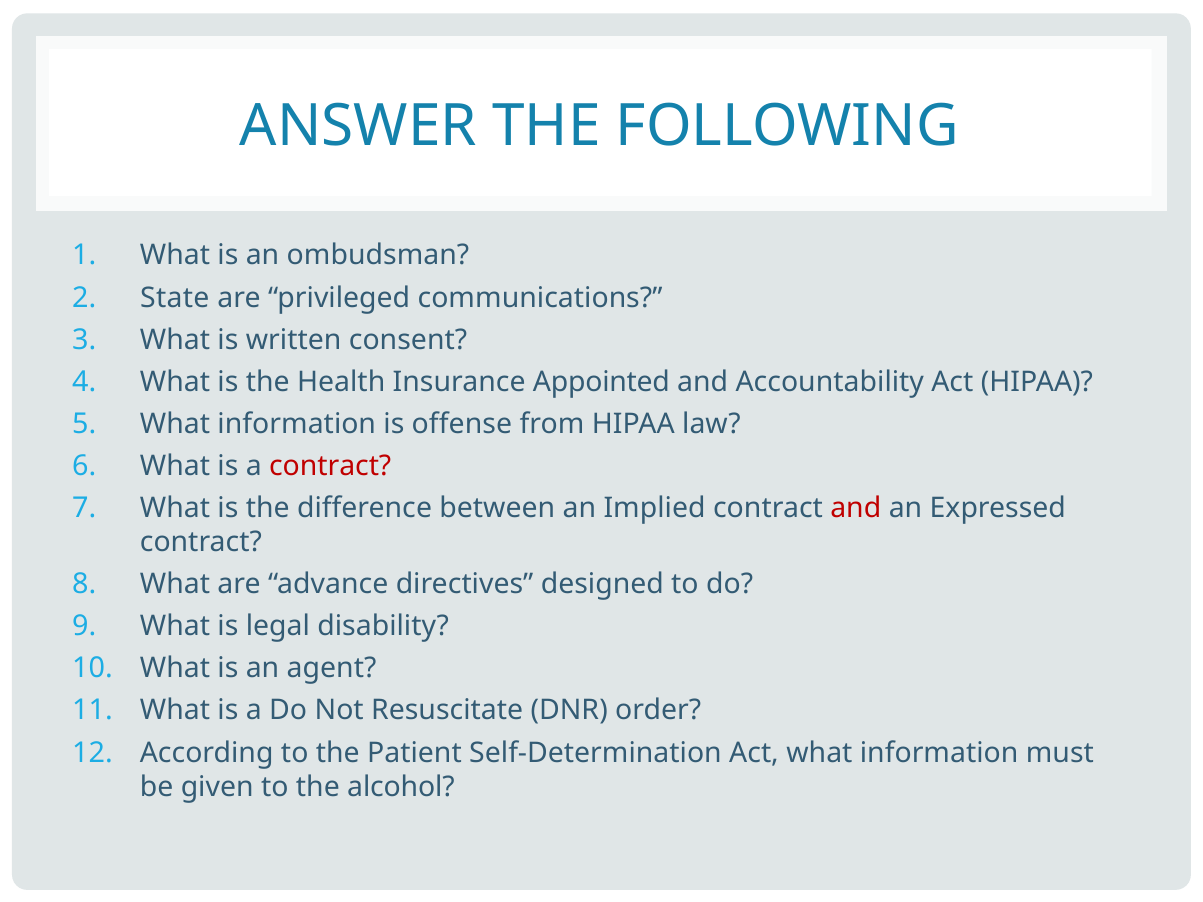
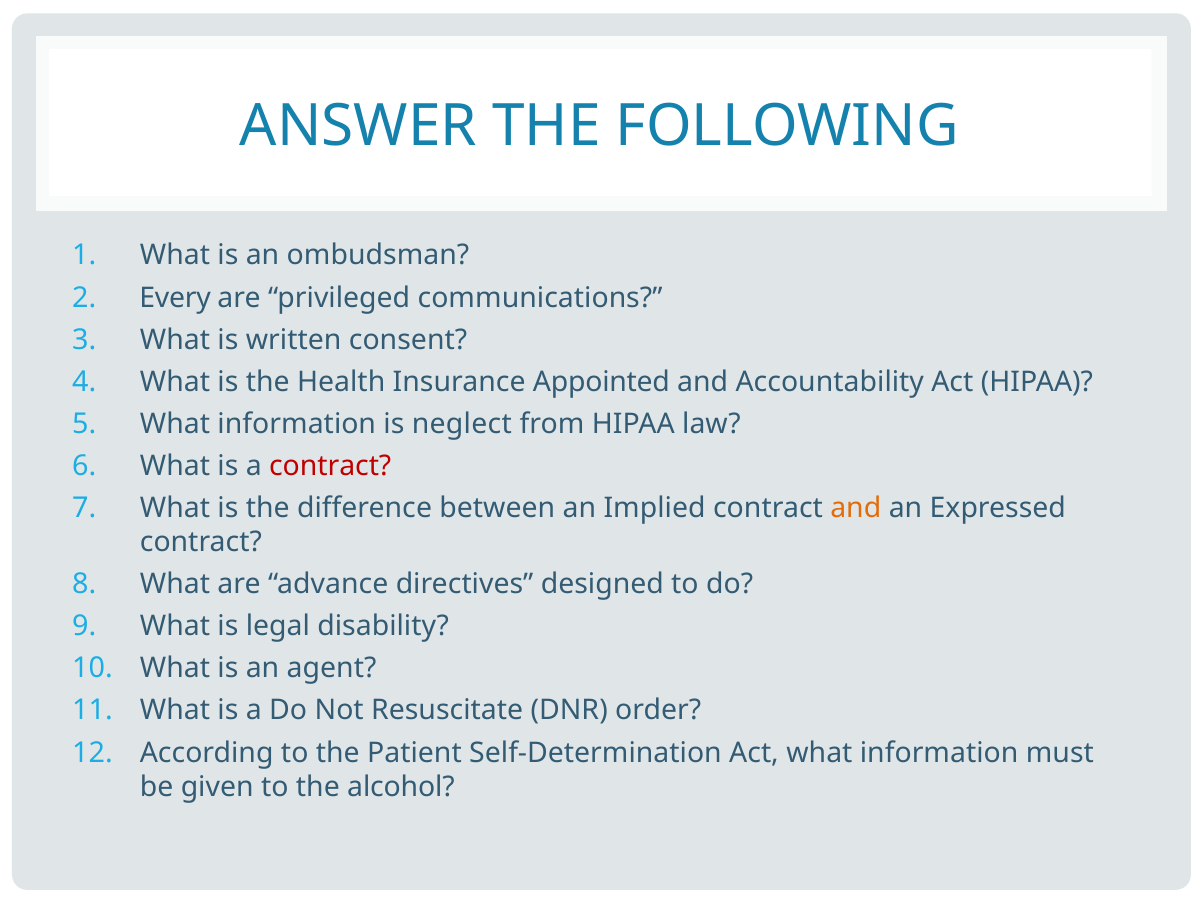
State: State -> Every (175, 298)
offense: offense -> neglect (462, 424)
and colour: red -> orange (856, 508)
